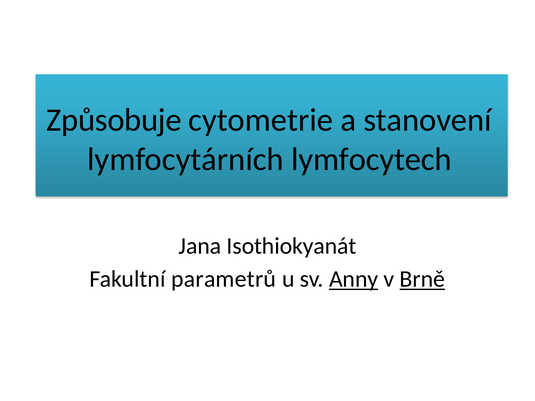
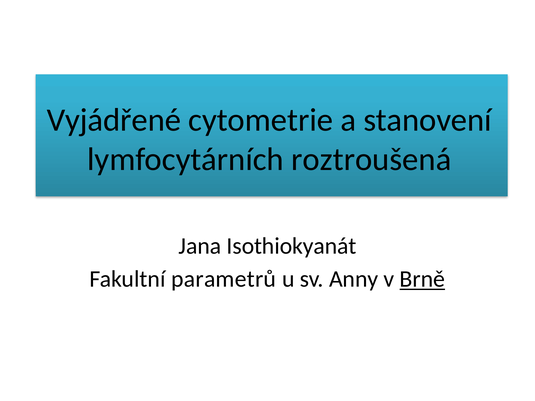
Způsobuje: Způsobuje -> Vyjádřené (114, 120)
lymfocytech: lymfocytech -> roztroušená (371, 159)
Anny underline: present -> none (354, 279)
